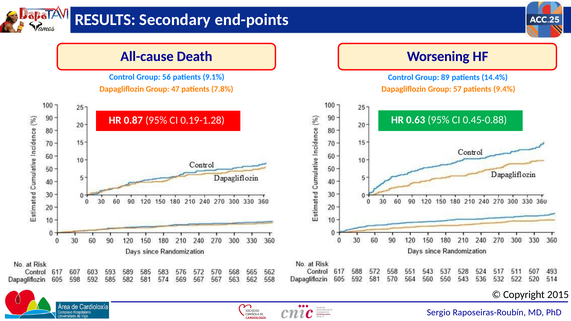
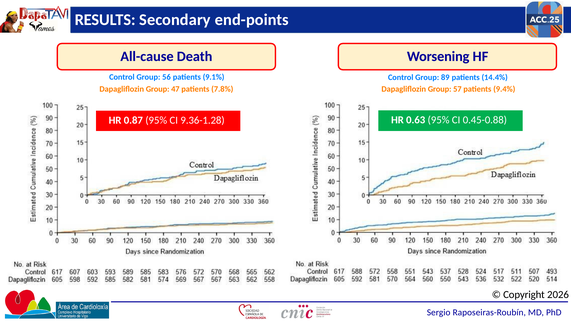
0.19-1.28: 0.19-1.28 -> 9.36-1.28 (203, 120)
2015: 2015 -> 2026 (558, 295)
